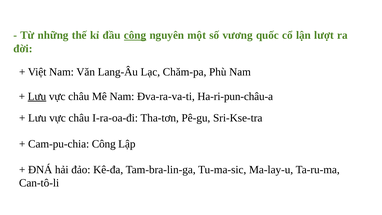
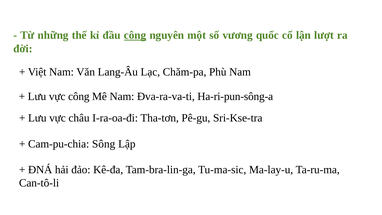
Lưu underline: present -> none (37, 96)
châu: châu -> công (79, 96)
Ha-ri-pun-châu-a: Ha-ri-pun-châu-a -> Ha-ri-pun-sông-a (235, 96)
Cam-pu-chia Công: Công -> Sông (104, 144)
